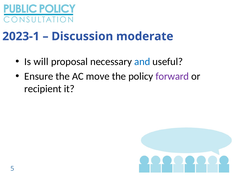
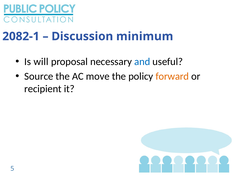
2023-1: 2023-1 -> 2082-1 (21, 36)
moderate: moderate -> minimum (145, 36)
Ensure: Ensure -> Source (39, 76)
forward colour: purple -> orange (172, 76)
